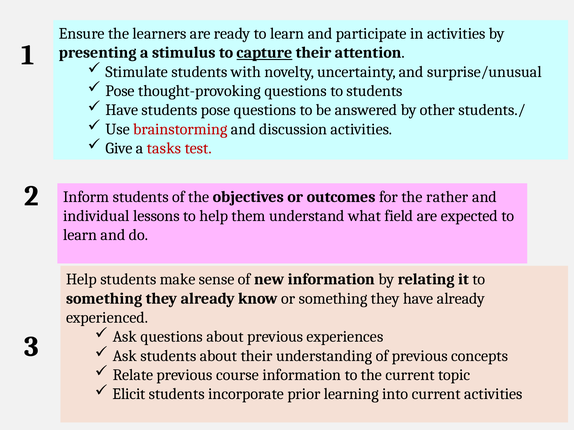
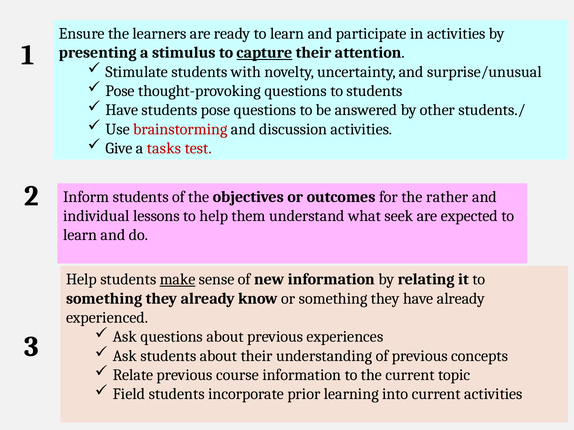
field: field -> seek (399, 216)
make underline: none -> present (178, 280)
Elicit: Elicit -> Field (129, 395)
